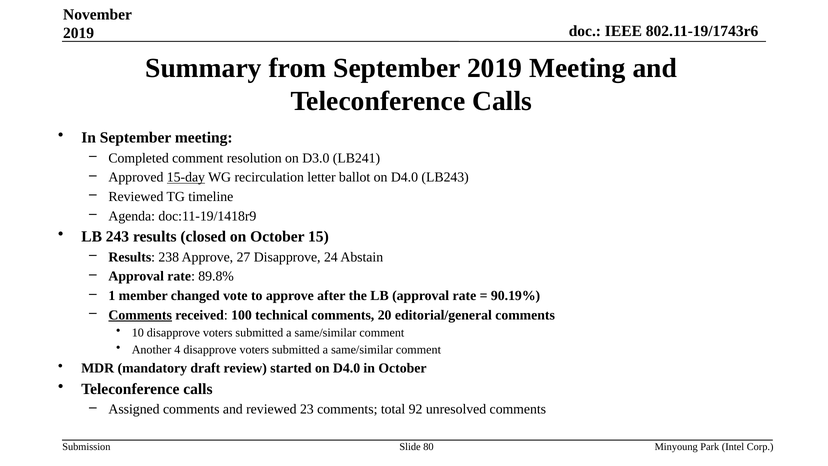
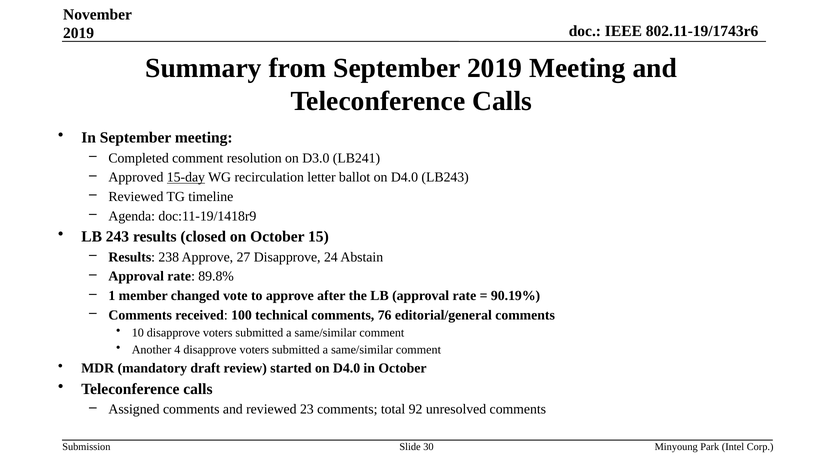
Comments underline: present -> none (140, 315)
20: 20 -> 76 (385, 315)
80: 80 -> 30 (428, 447)
